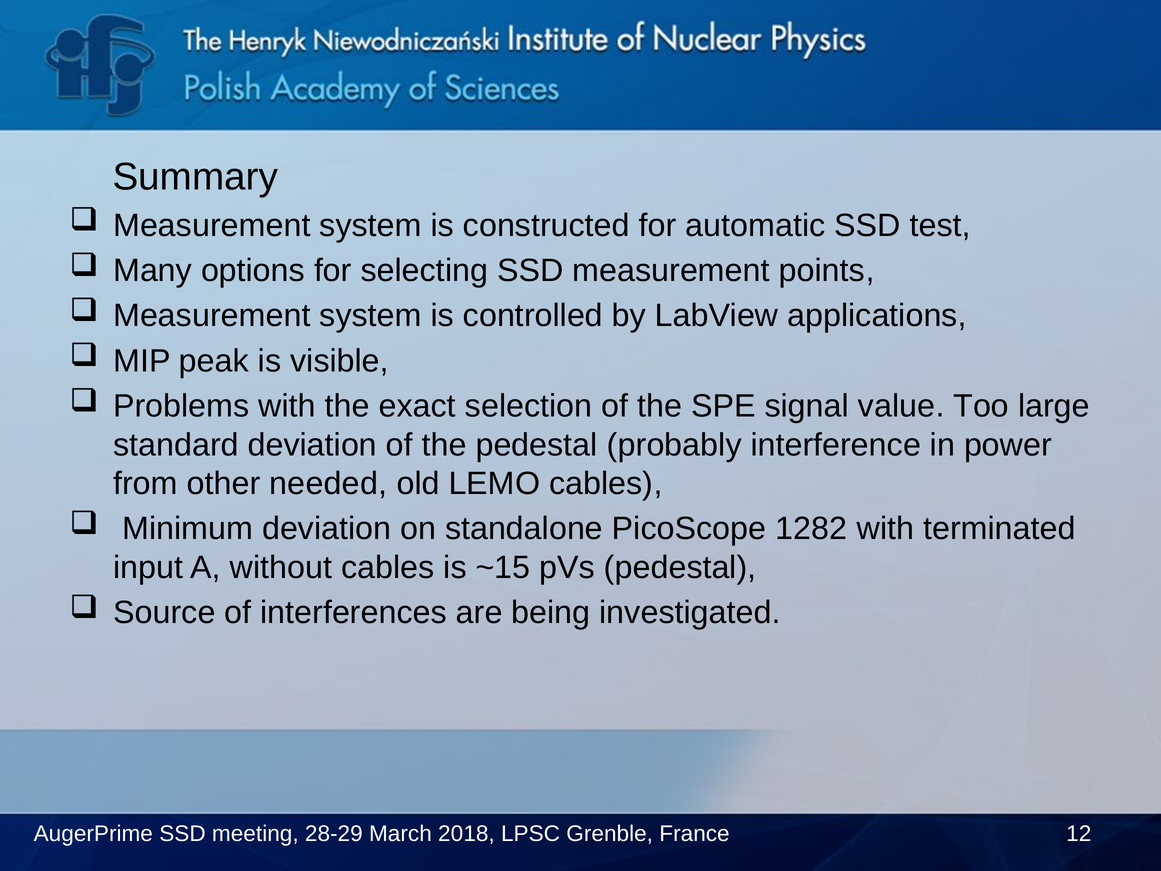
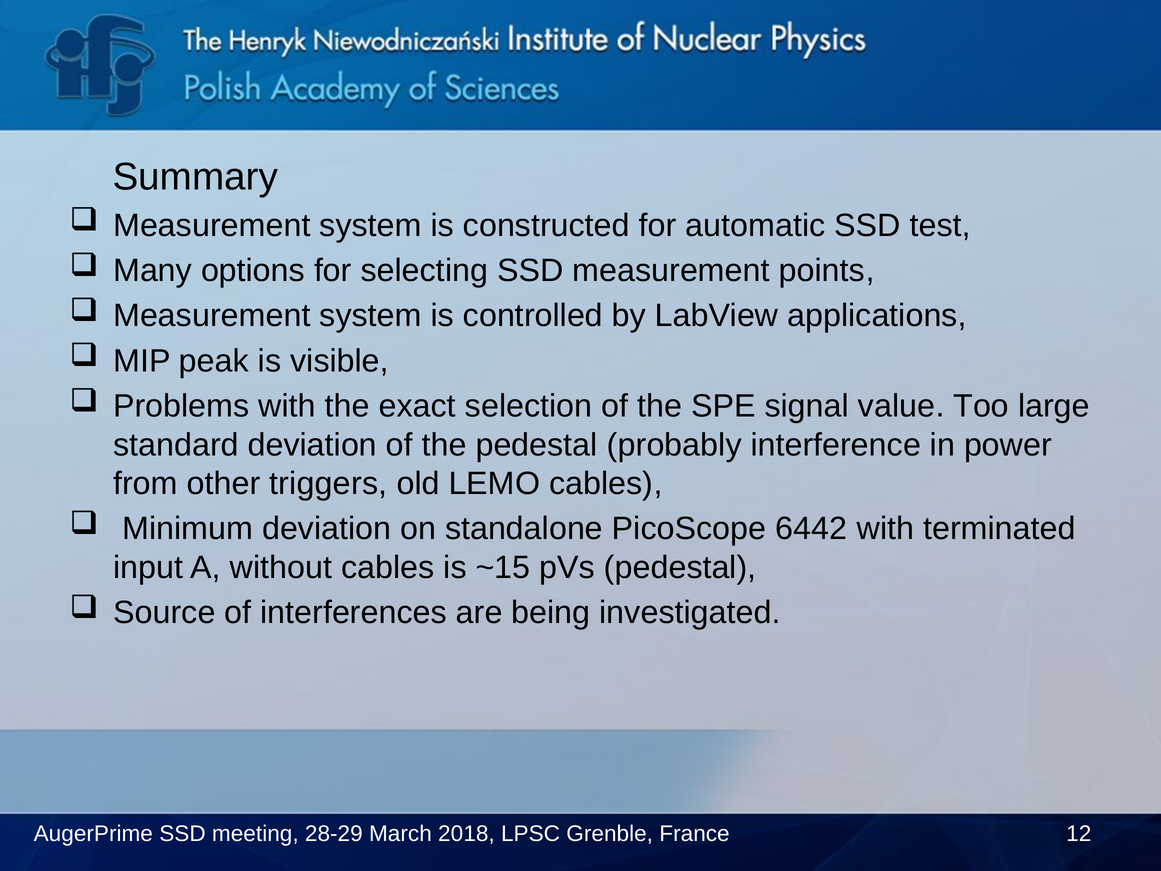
needed: needed -> triggers (328, 484)
1282: 1282 -> 6442 (811, 529)
